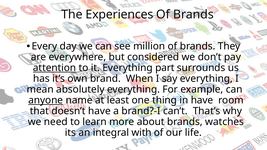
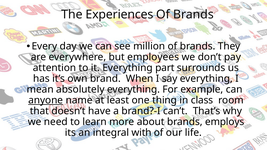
considered: considered -> employees (153, 57)
attention underline: present -> none (55, 68)
in have: have -> class (202, 100)
watches: watches -> employs (225, 122)
